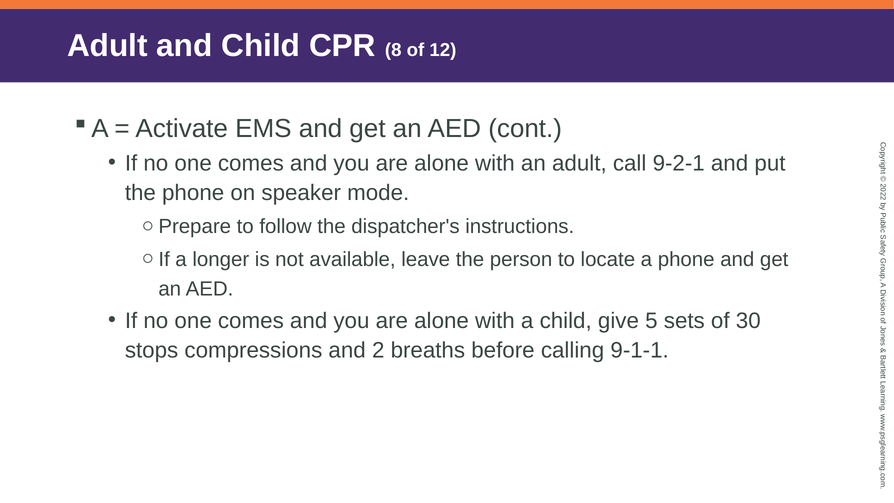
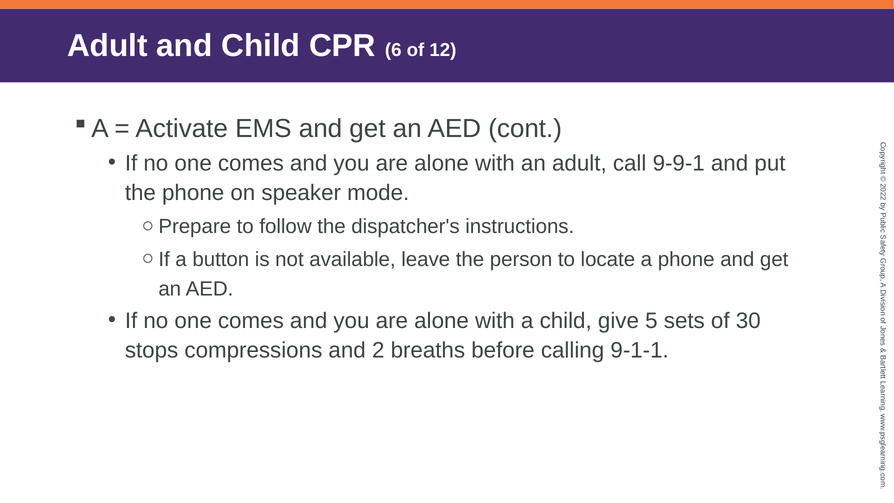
8: 8 -> 6 (393, 50)
9-2-1: 9-2-1 -> 9-9-1 (679, 163)
longer: longer -> button (221, 259)
